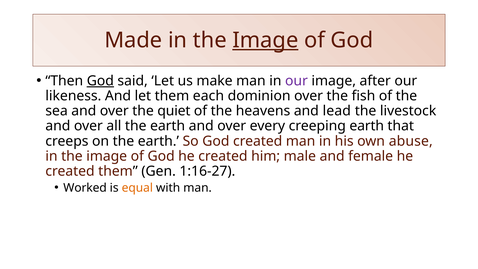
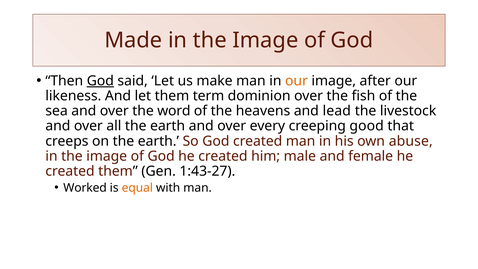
Image underline: present -> none (265, 40)
our colour: purple -> orange (296, 81)
each: each -> term (209, 96)
quiet: quiet -> word (174, 111)
creeping earth: earth -> good (367, 126)
1:16-27: 1:16-27 -> 1:43-27 (207, 171)
